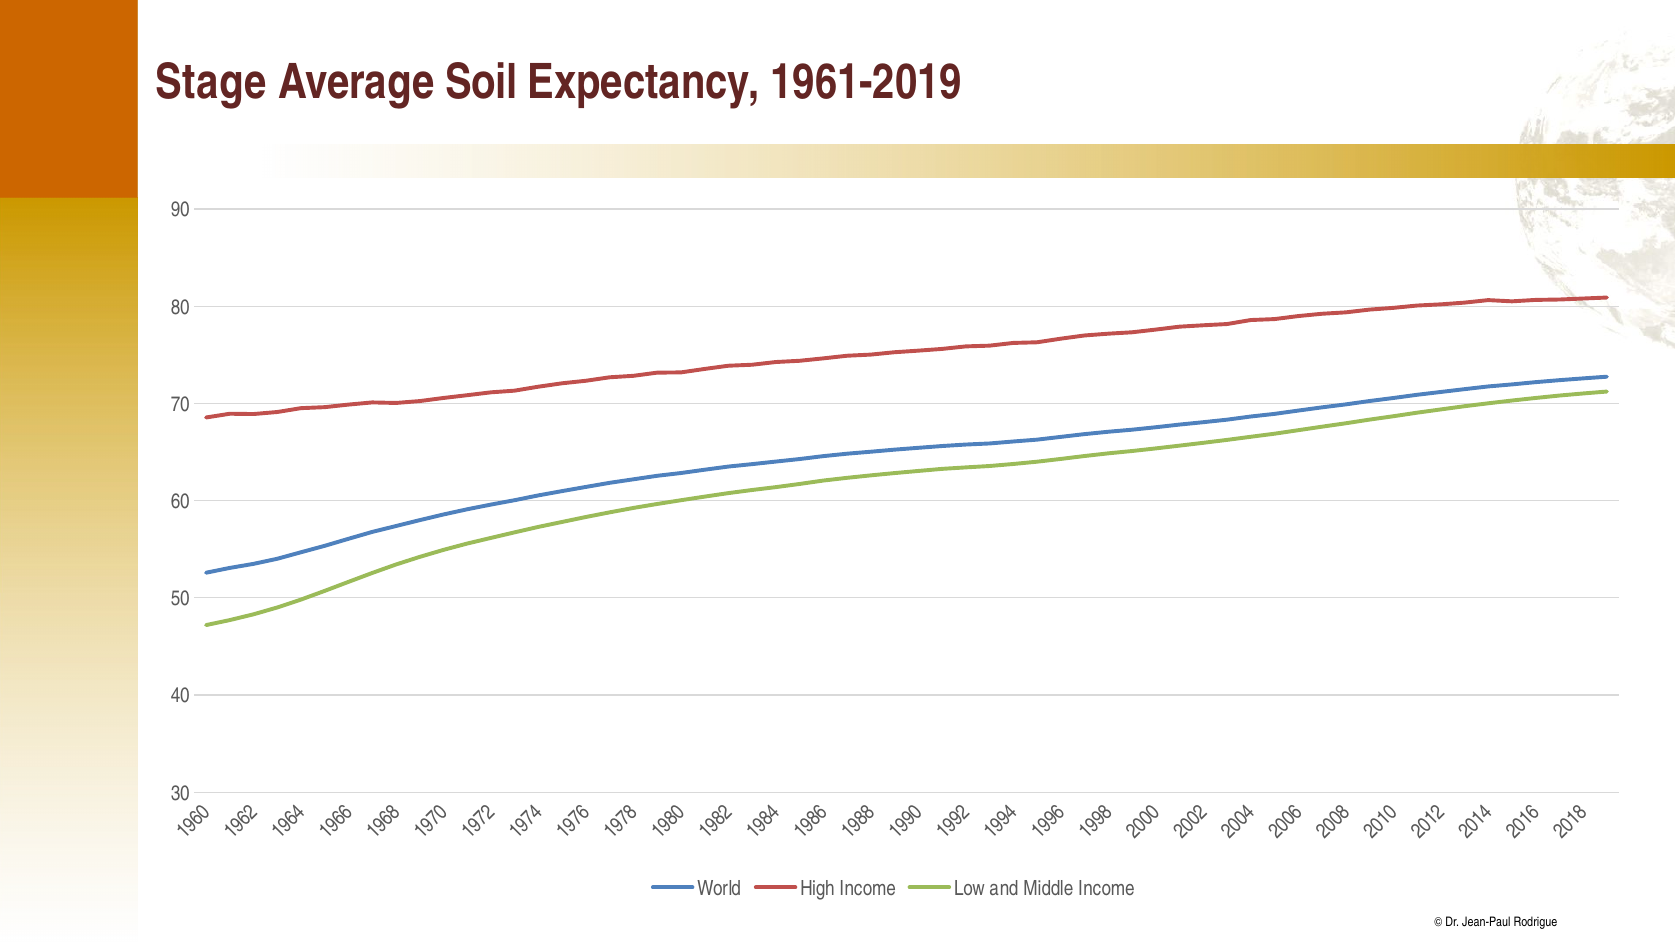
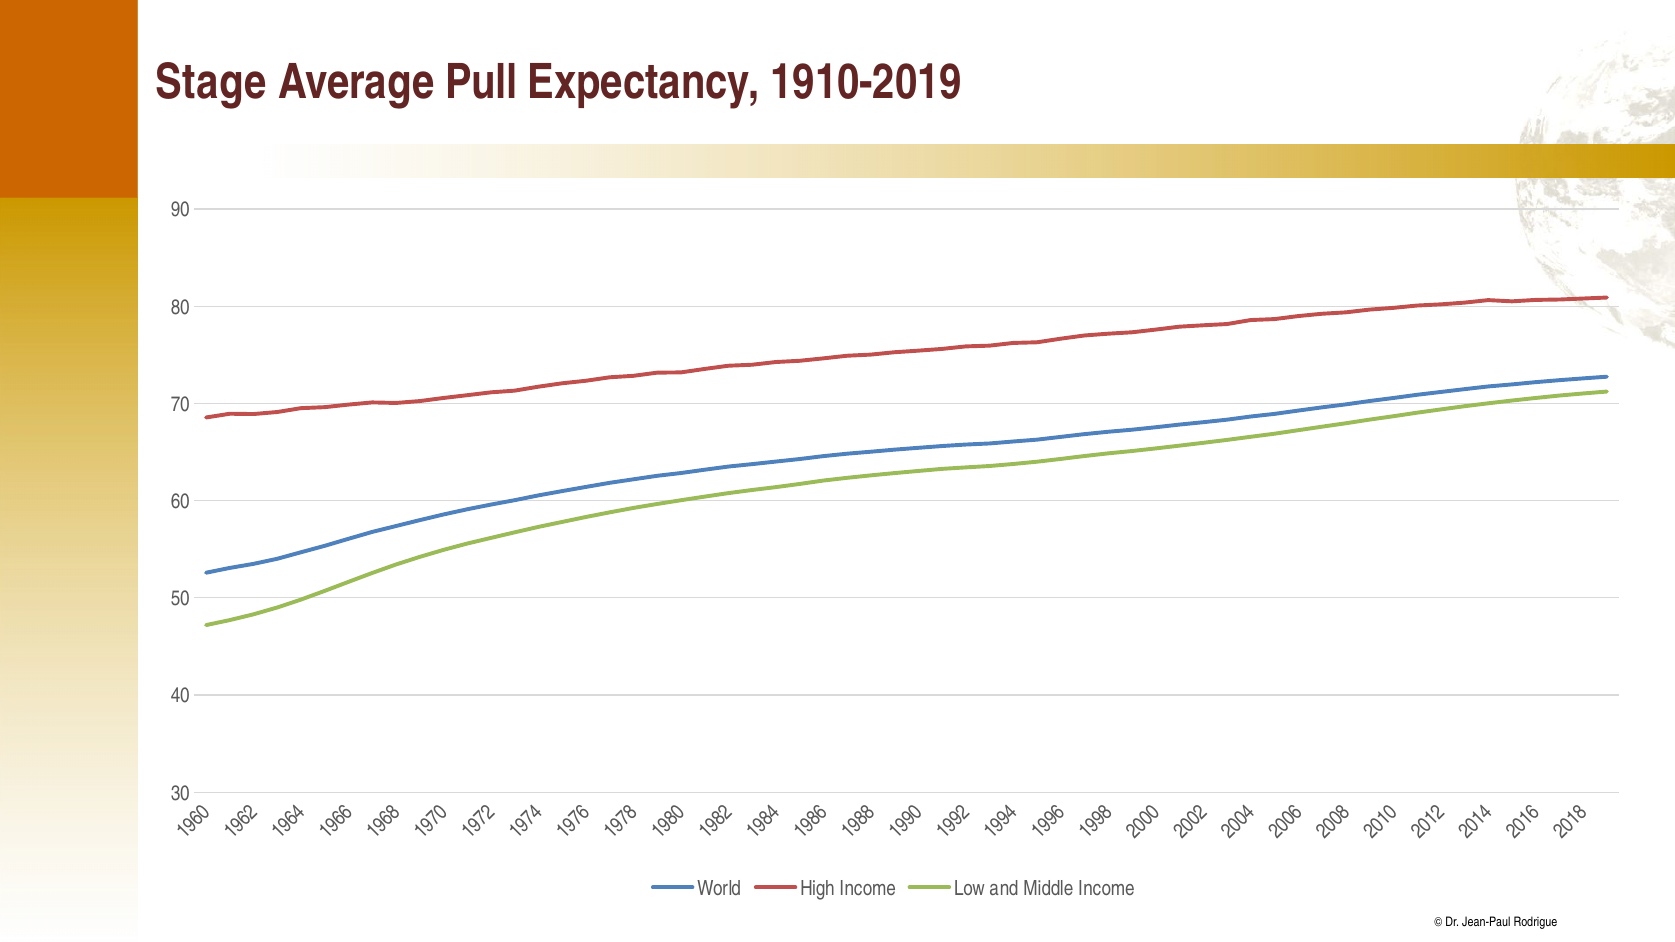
Soil: Soil -> Pull (481, 83)
1961-2019: 1961-2019 -> 1910-2019 (866, 83)
